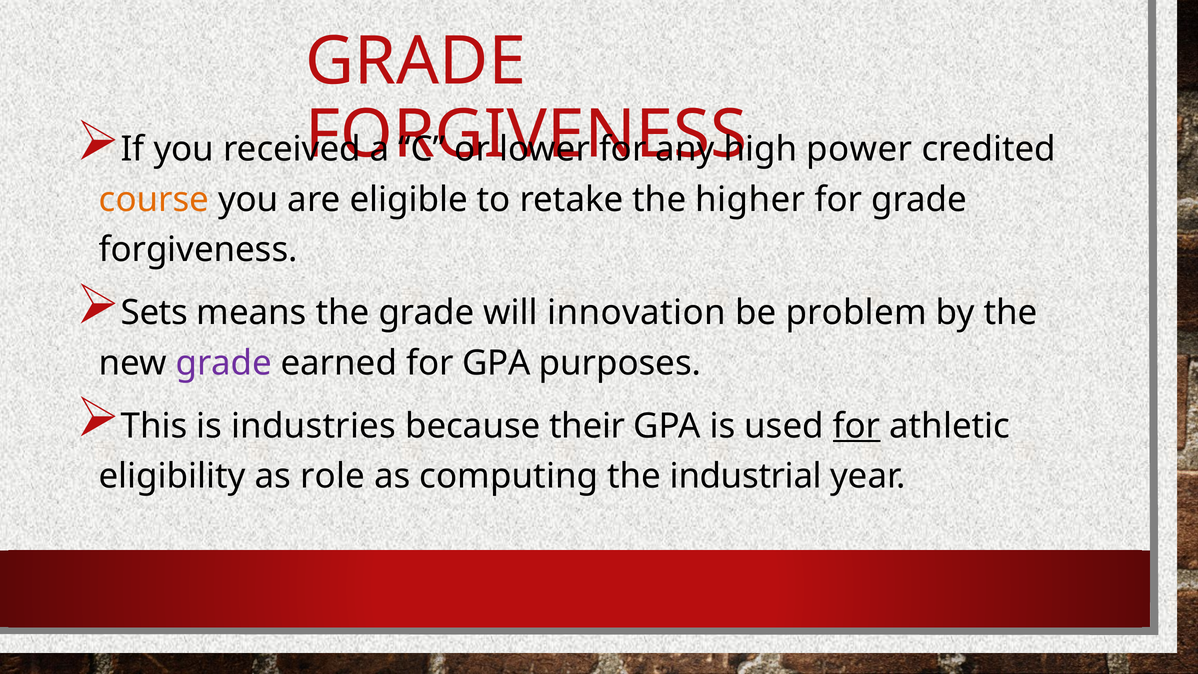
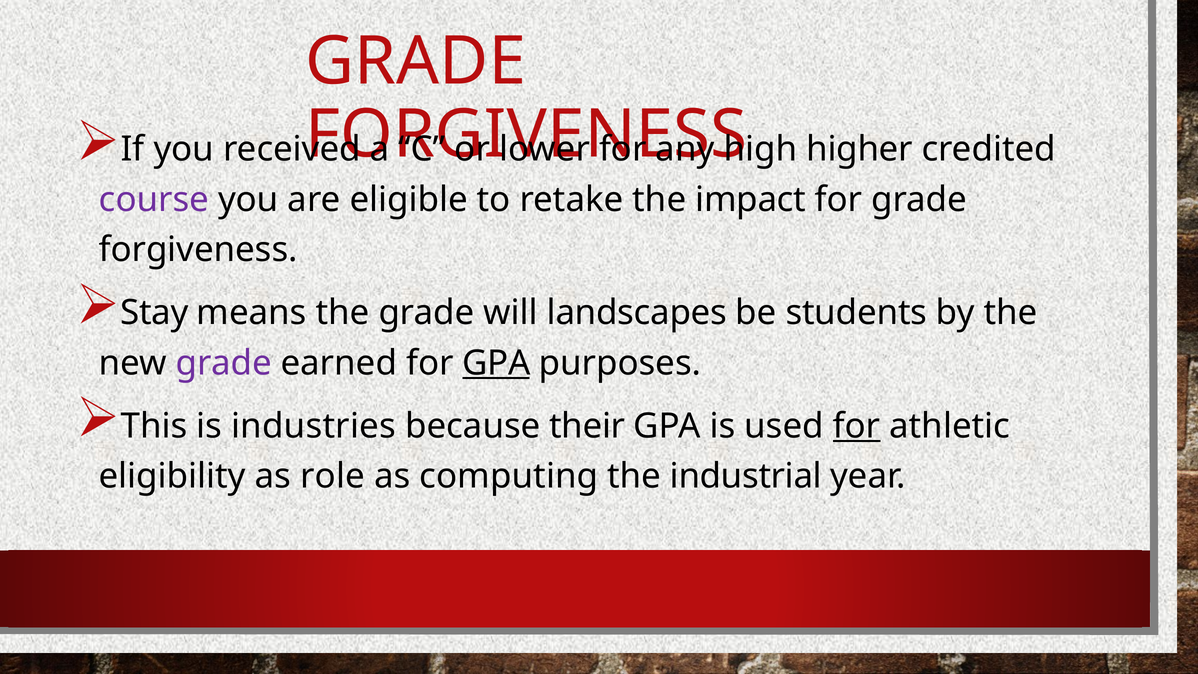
power: power -> higher (859, 149)
course colour: orange -> purple (154, 200)
higher: higher -> impact (751, 200)
Sets: Sets -> Stay (154, 313)
innovation: innovation -> landscapes (637, 313)
problem: problem -> students (856, 313)
GPA underline: none -> present (496, 363)
